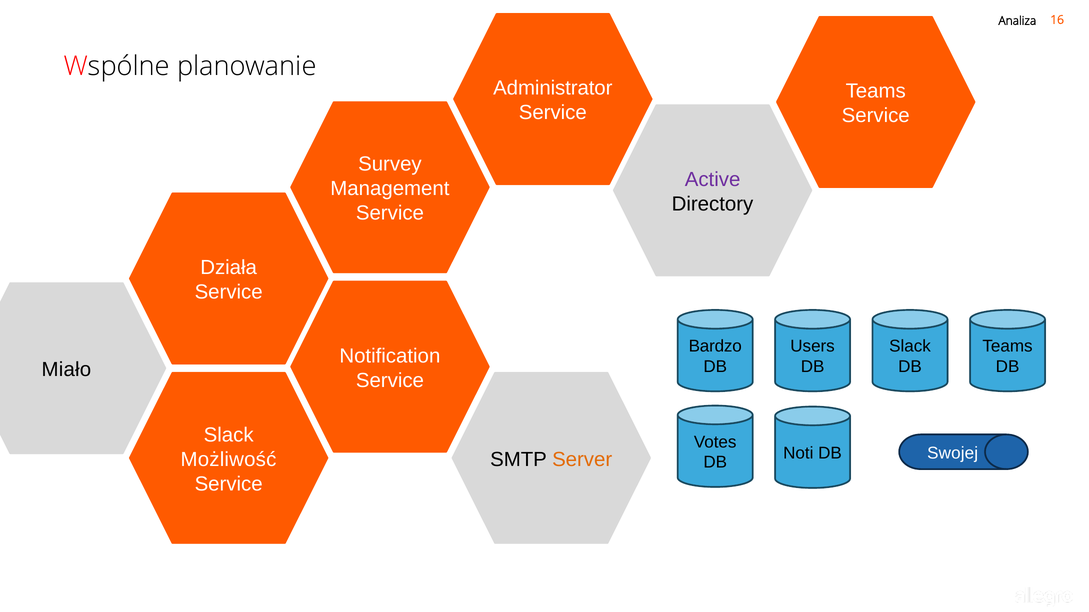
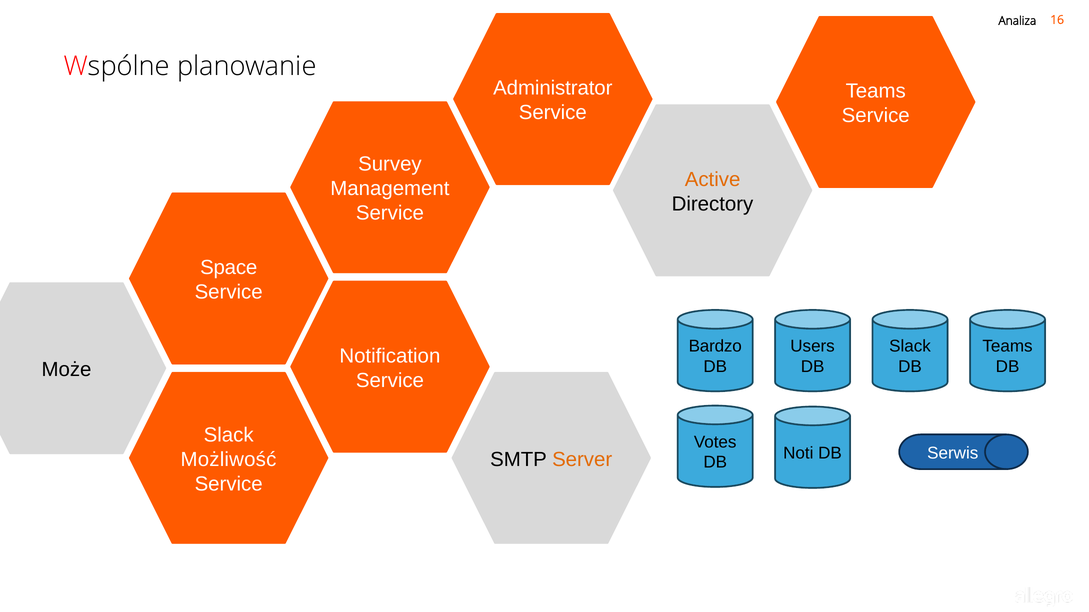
Active colour: purple -> orange (713, 180)
Działa: Działa -> Space (229, 268)
Miało: Miało -> Może (67, 370)
Swojej: Swojej -> Serwis (953, 453)
